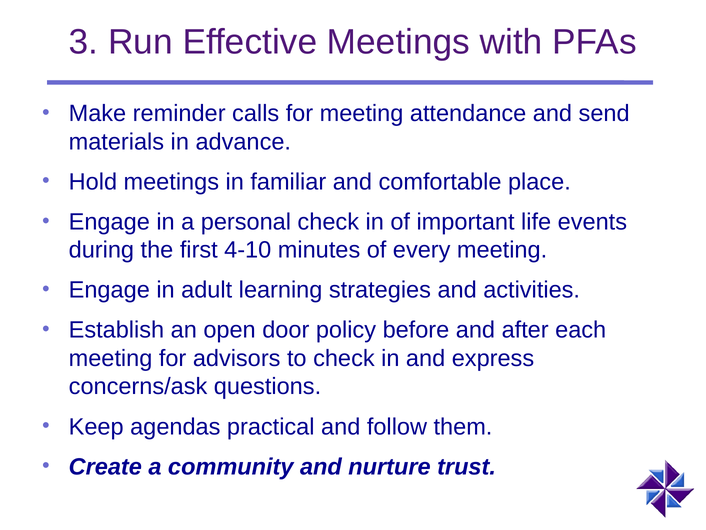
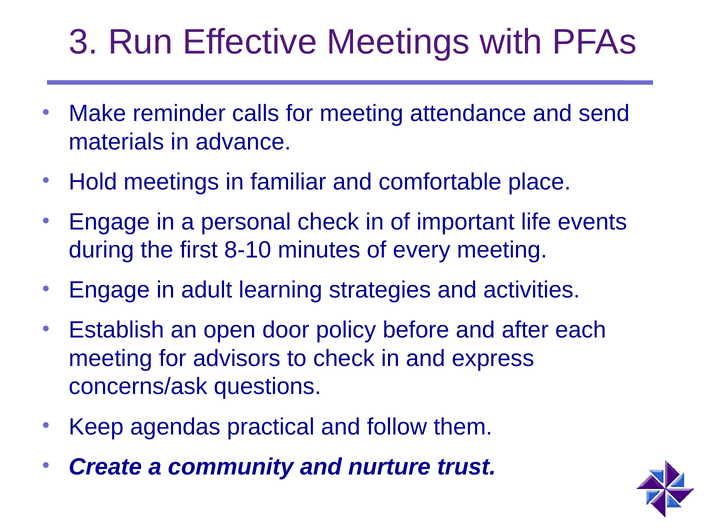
4-10: 4-10 -> 8-10 (248, 250)
